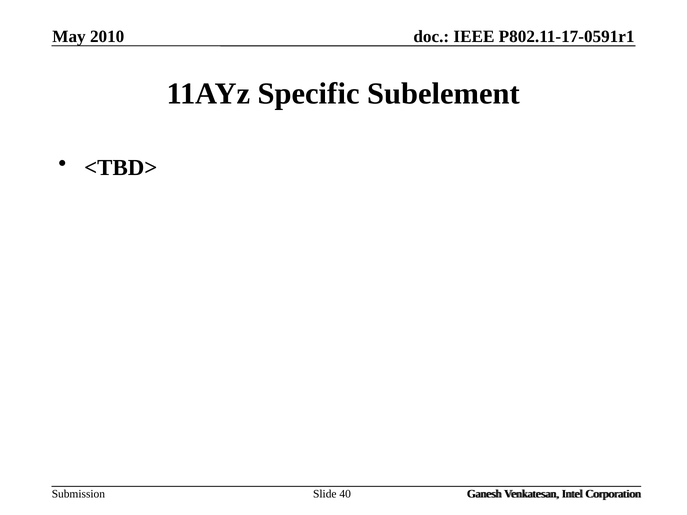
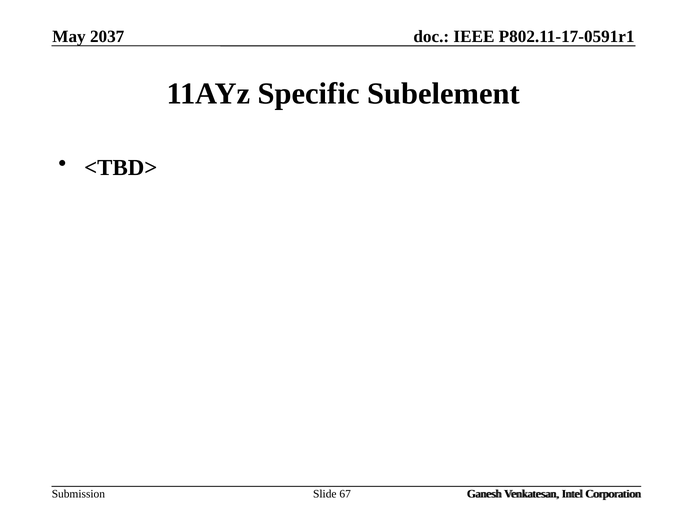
2010: 2010 -> 2037 (107, 37)
40: 40 -> 67 (345, 494)
